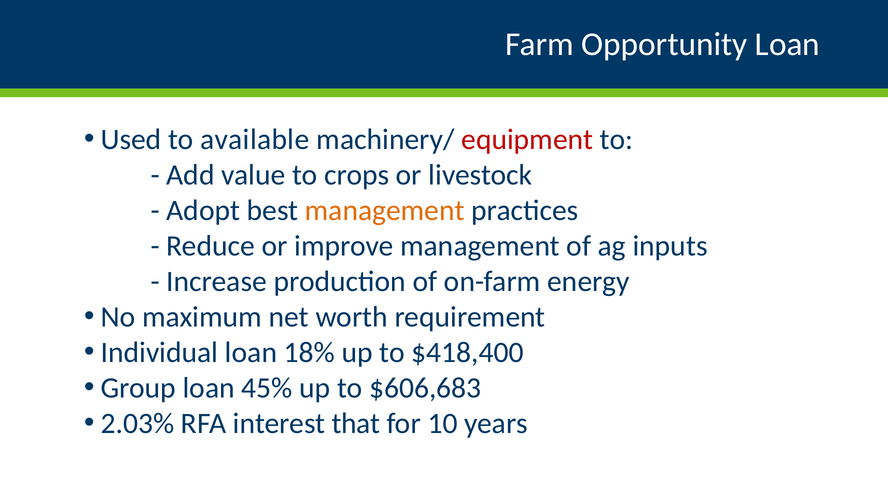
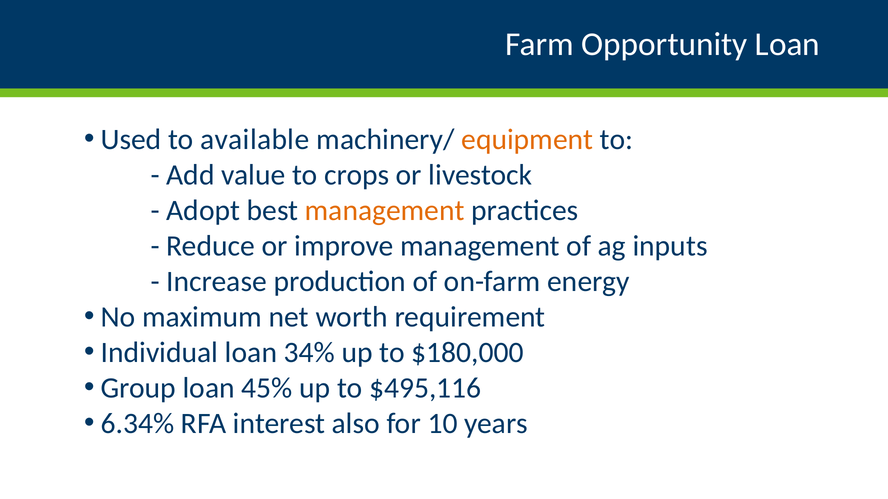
equipment colour: red -> orange (527, 140)
18%: 18% -> 34% (309, 353)
$418,400: $418,400 -> $180,000 (468, 353)
$606,683: $606,683 -> $495,116 (425, 388)
2.03%: 2.03% -> 6.34% (137, 424)
that: that -> also (356, 424)
